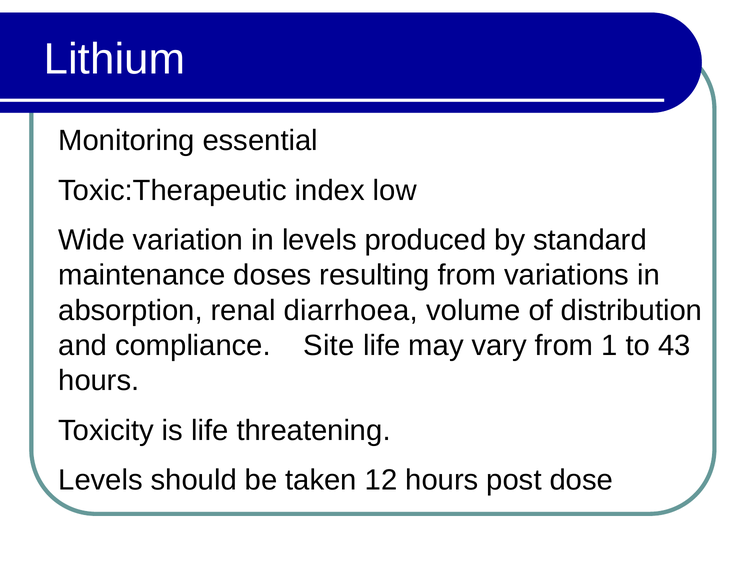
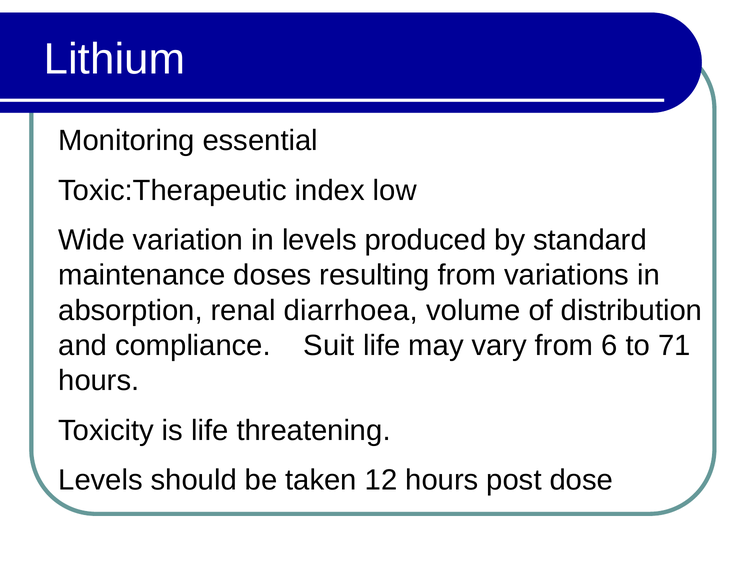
Site: Site -> Suit (329, 346)
1: 1 -> 6 (609, 346)
43: 43 -> 71 (674, 346)
